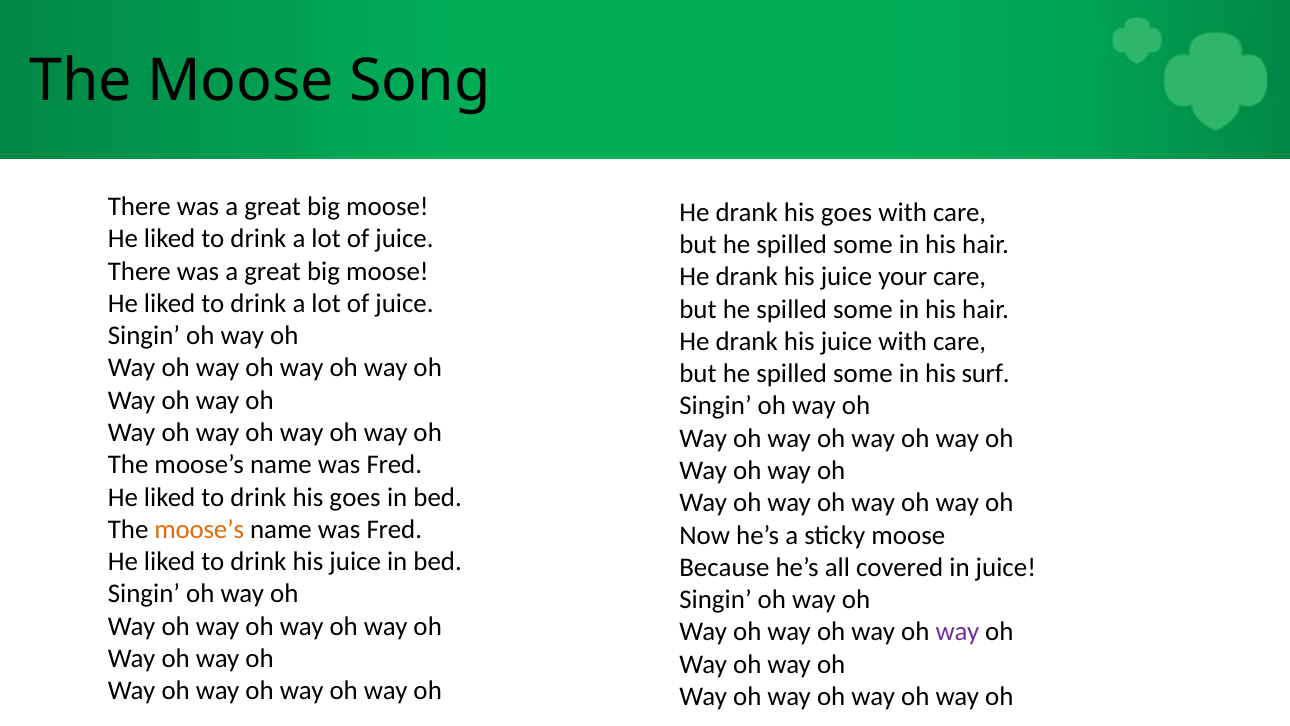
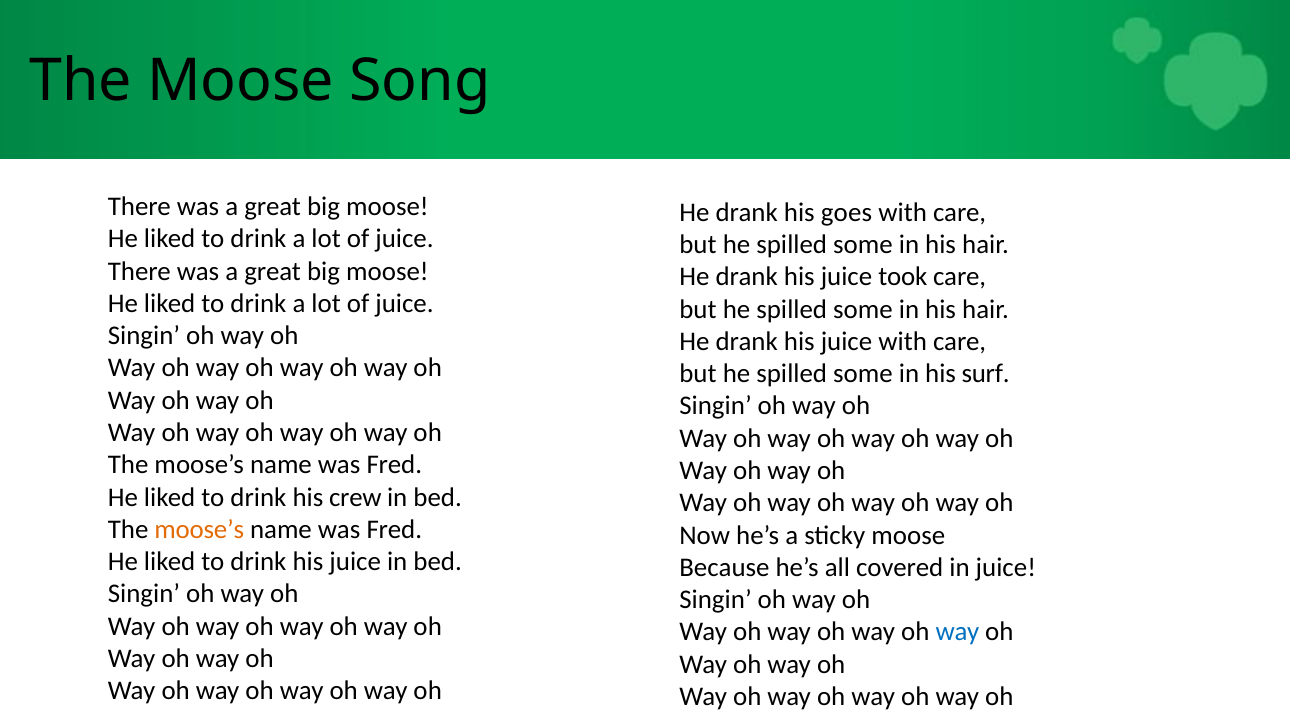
your: your -> took (903, 277)
drink his goes: goes -> crew (355, 497)
way colour: purple -> blue (957, 632)
